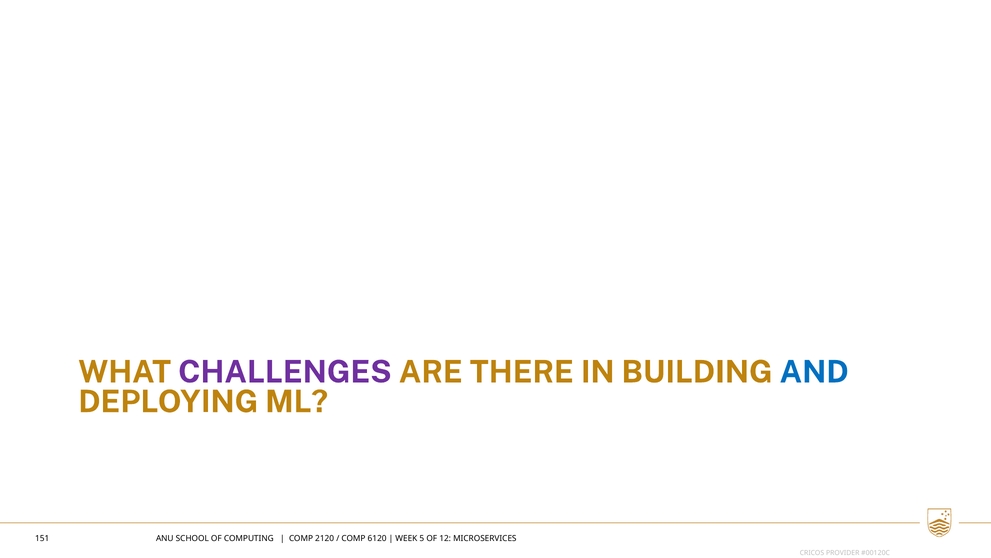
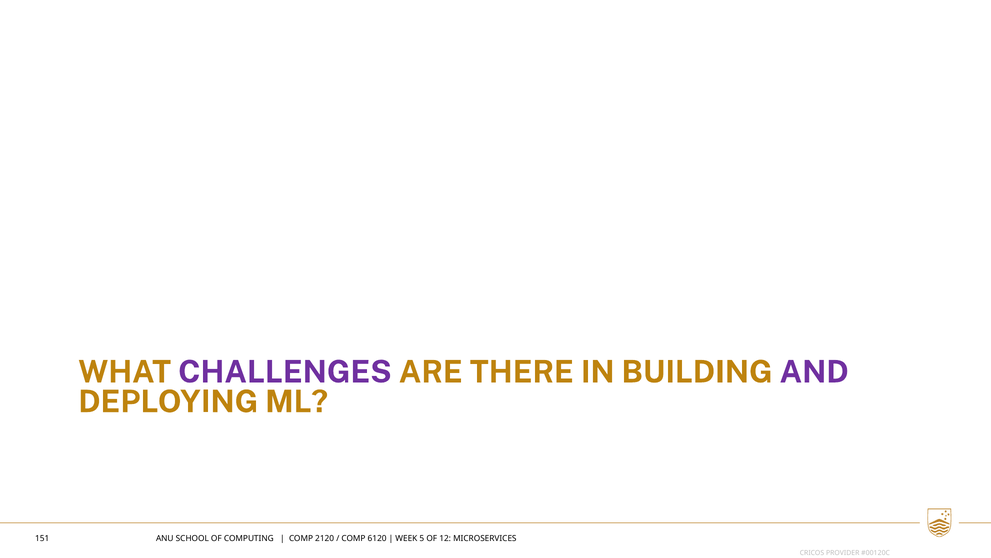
AND colour: blue -> purple (814, 372)
